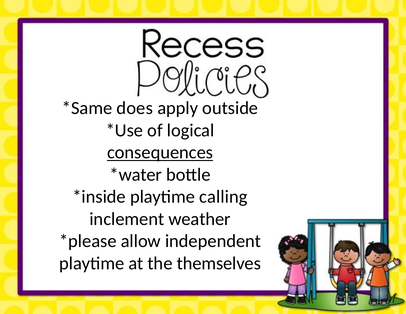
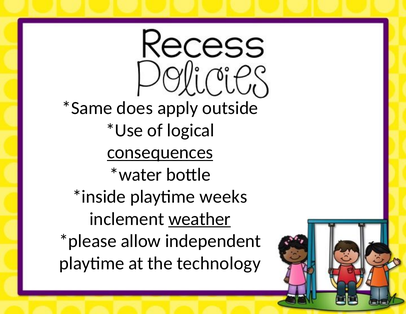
calling: calling -> weeks (223, 197)
weather underline: none -> present (200, 219)
themselves: themselves -> technology (219, 263)
